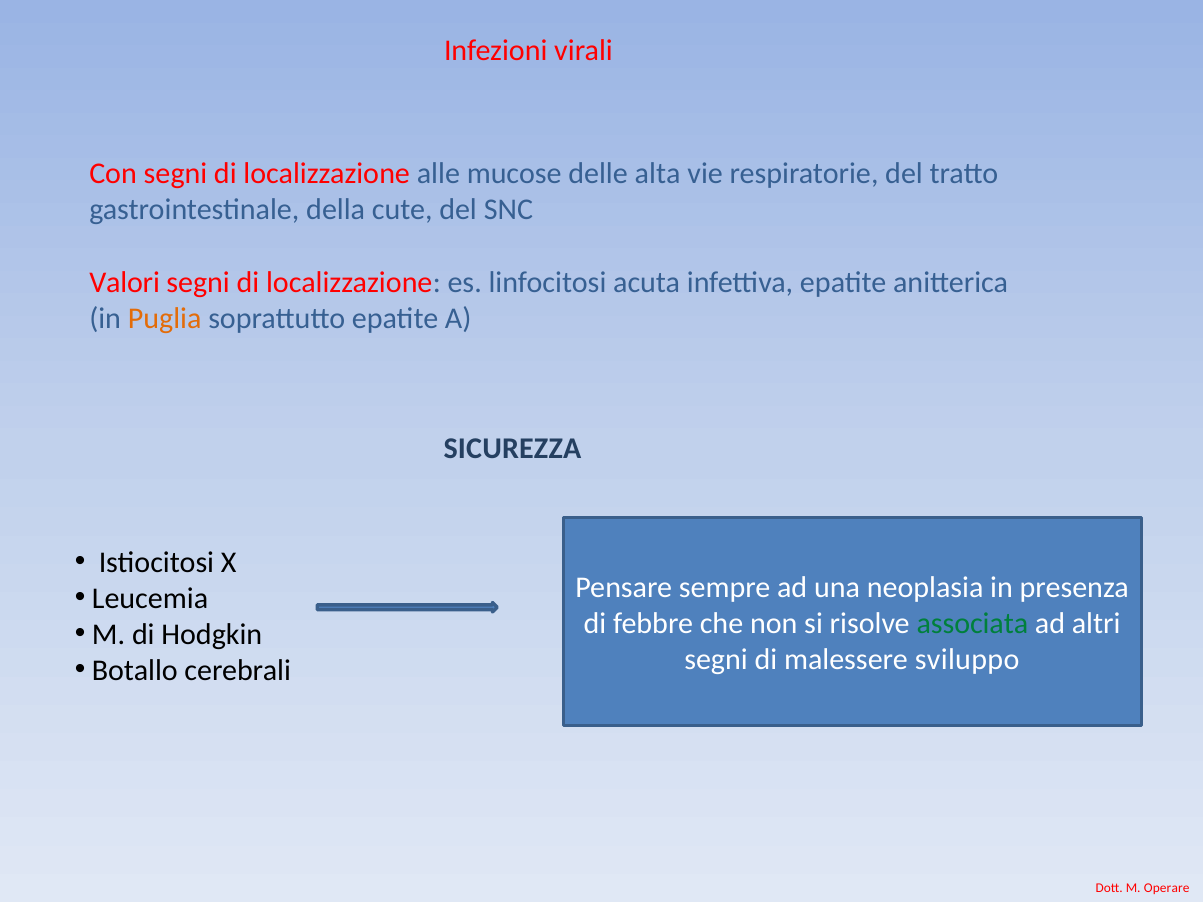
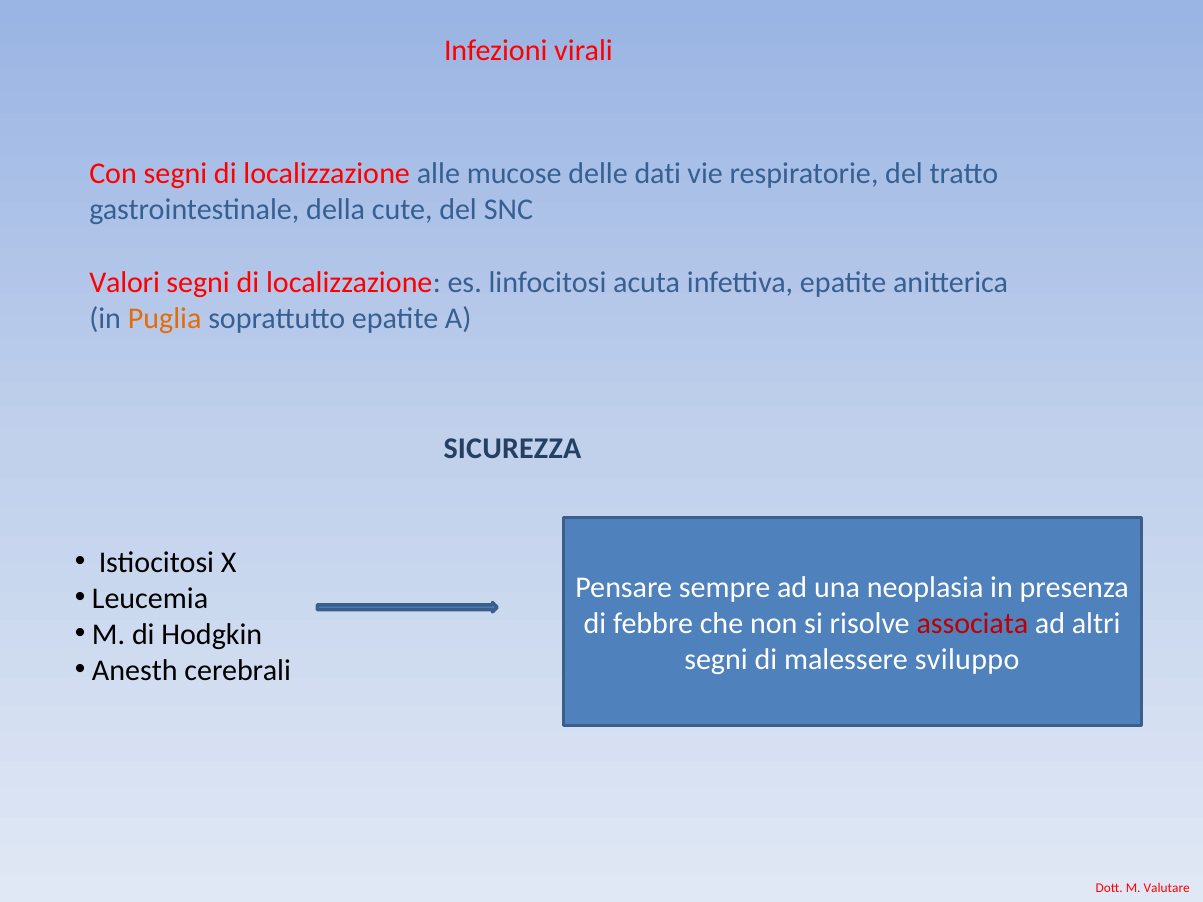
alta: alta -> dati (658, 174)
associata colour: green -> red (972, 624)
Botallo: Botallo -> Anesth (135, 671)
Operare: Operare -> Valutare (1167, 889)
